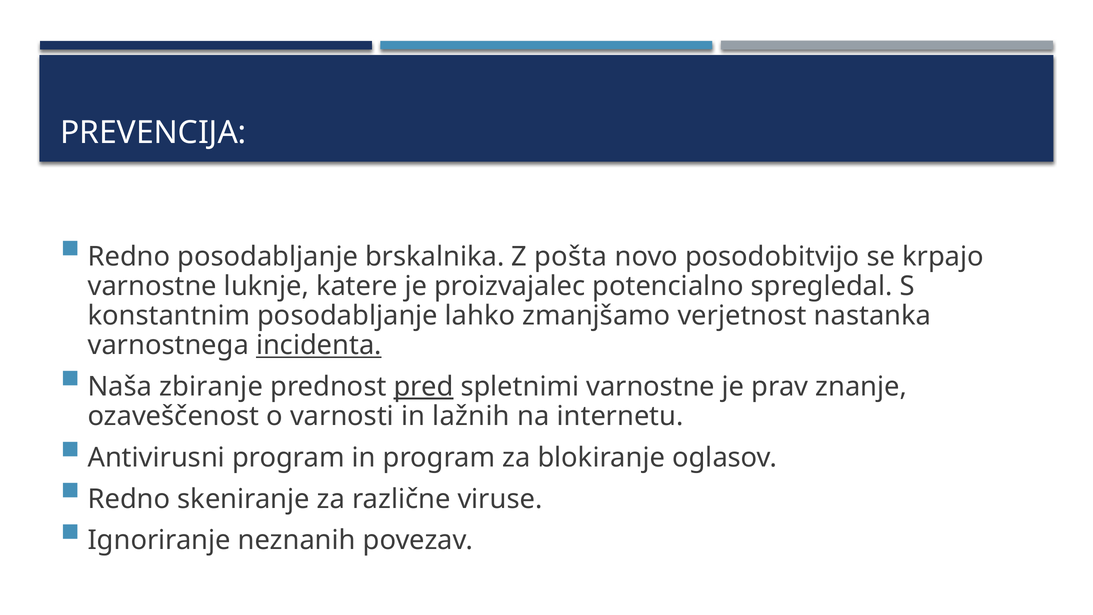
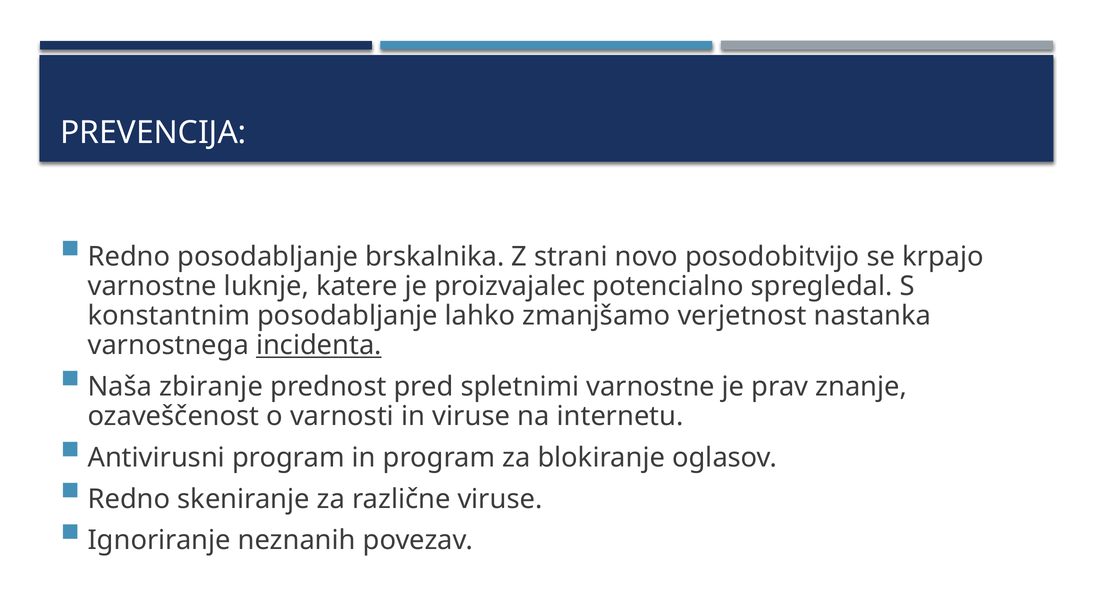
pošta: pošta -> strani (571, 257)
pred underline: present -> none (424, 387)
in lažnih: lažnih -> viruse (471, 416)
